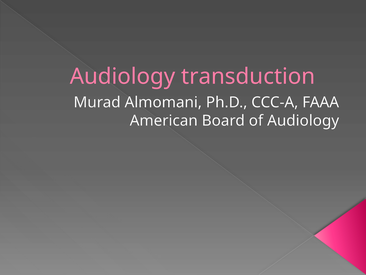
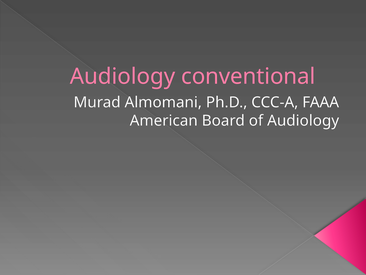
transduction: transduction -> conventional (248, 76)
